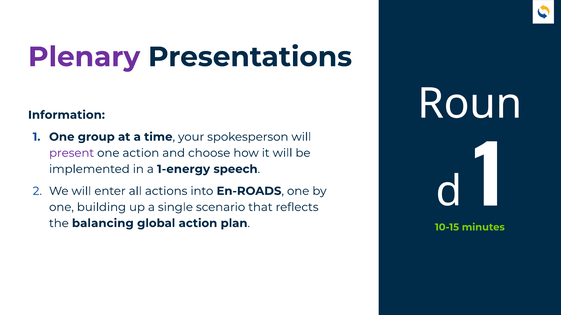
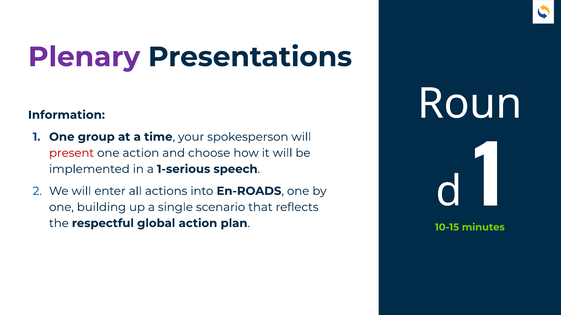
present colour: purple -> red (72, 153)
1-energy: 1-energy -> 1-serious (184, 169)
balancing: balancing -> respectful (103, 224)
